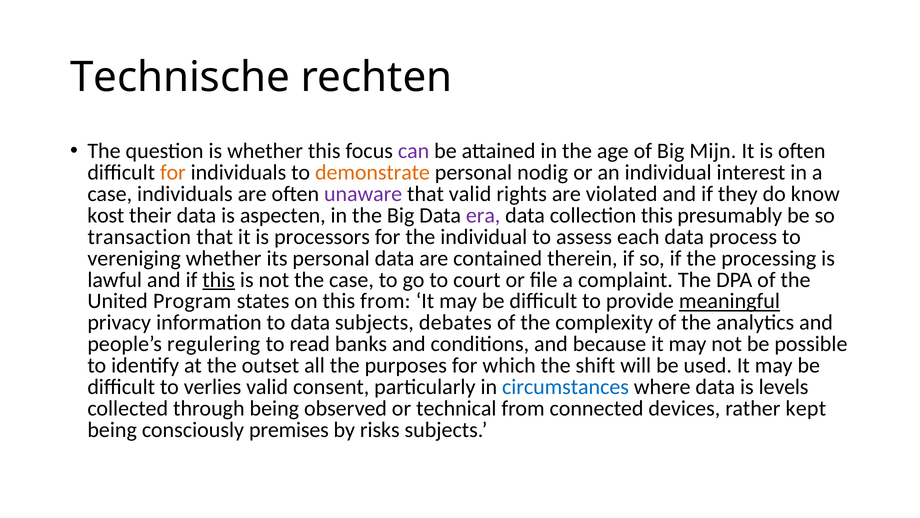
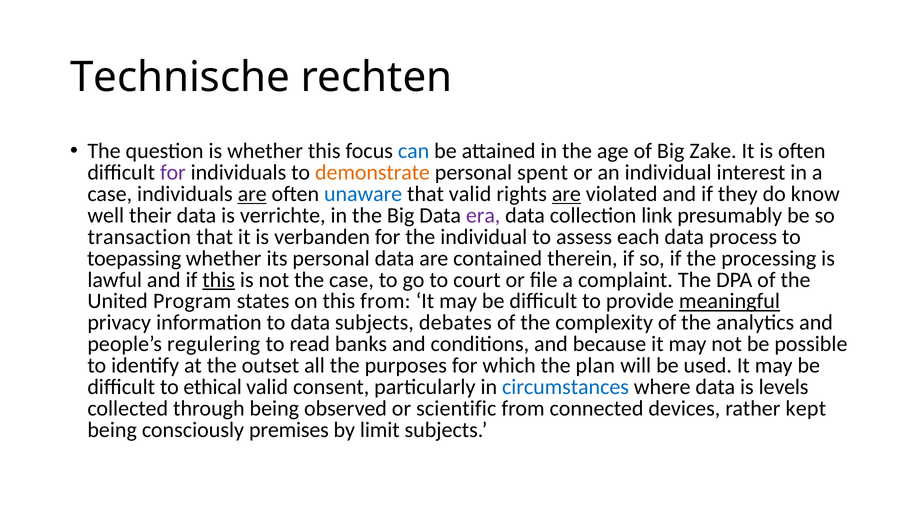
can colour: purple -> blue (414, 151)
Mijn: Mijn -> Zake (713, 151)
for colour: orange -> purple (173, 172)
nodig: nodig -> spent (543, 172)
are underline: none -> present (252, 194)
unaware colour: purple -> blue (363, 194)
are underline: none -> present (566, 194)
kost: kost -> well (106, 215)
aspecten: aspecten -> verrichte (283, 215)
collection this: this -> link (657, 215)
processors: processors -> verbanden (322, 237)
vereniging: vereniging -> toepassing (134, 258)
shift: shift -> plan (595, 365)
verlies: verlies -> ethical (213, 387)
technical: technical -> scientific (456, 408)
risks: risks -> limit (380, 429)
